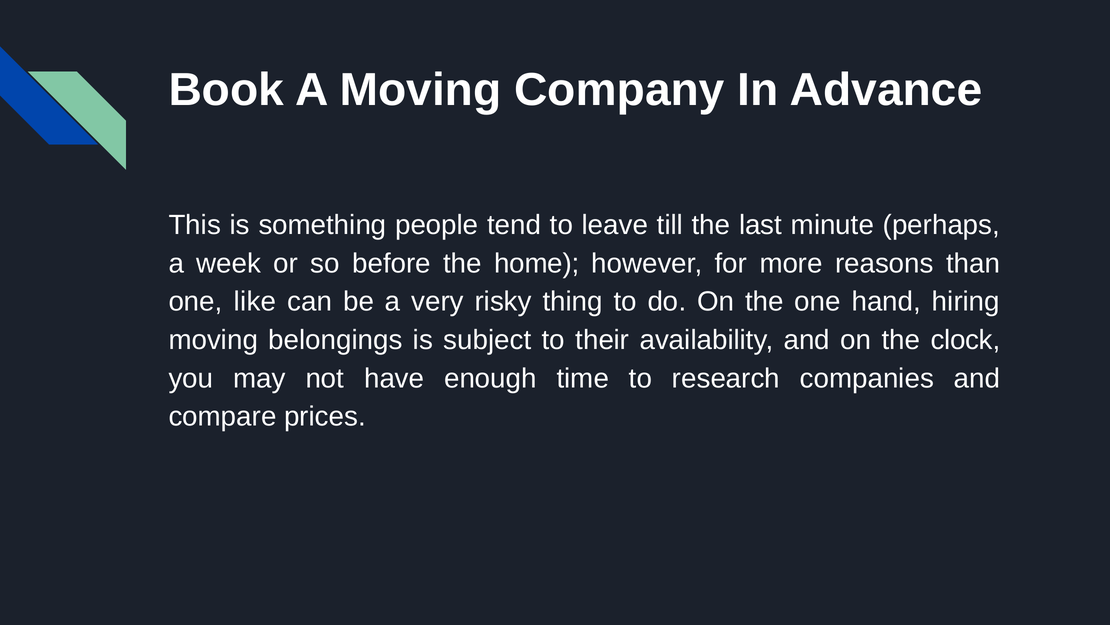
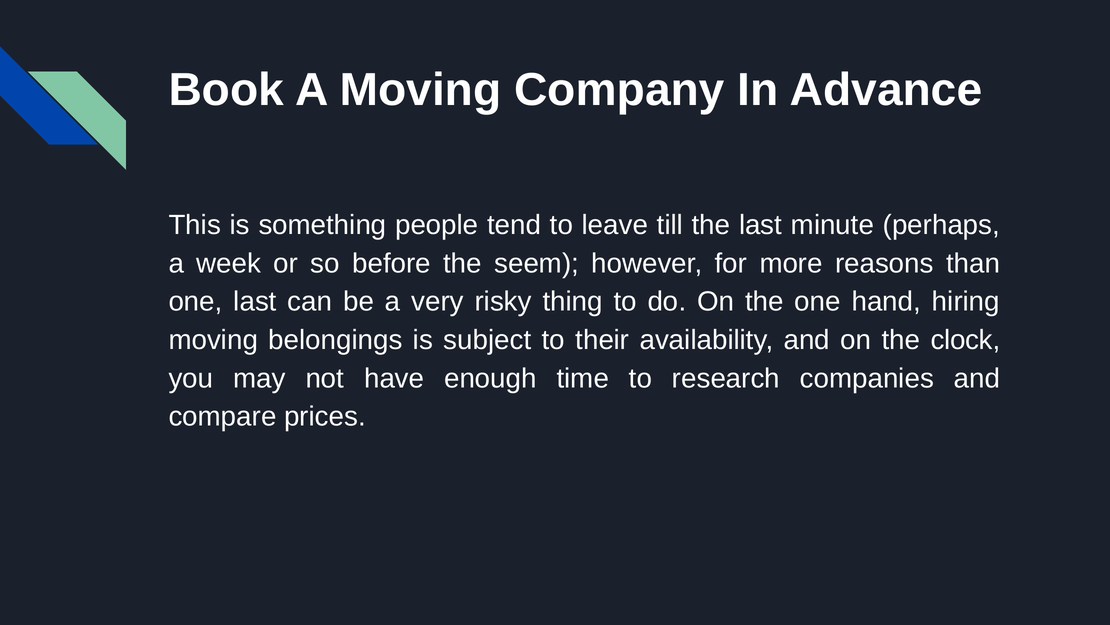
home: home -> seem (537, 263)
one like: like -> last (255, 302)
